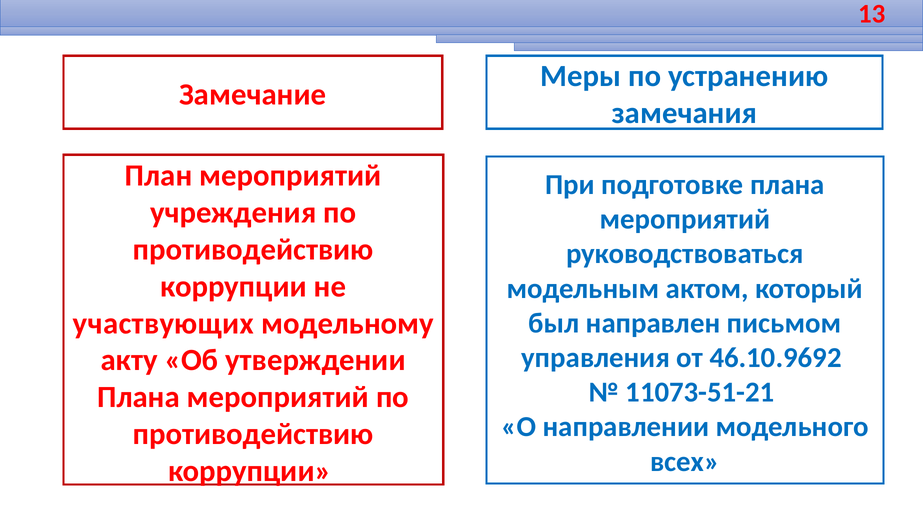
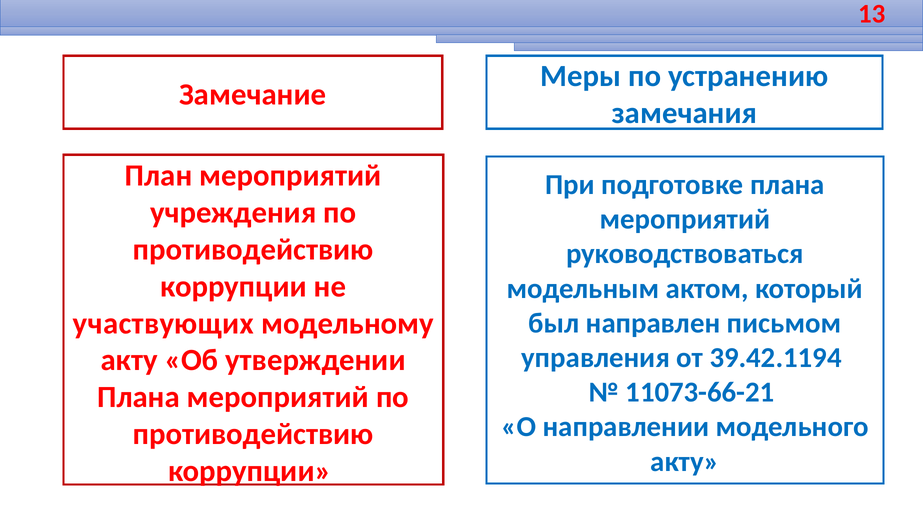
46.10.9692: 46.10.9692 -> 39.42.1194 (776, 358)
11073-51-21: 11073-51-21 -> 11073-66-21 (700, 393)
всех: всех -> акту (685, 462)
